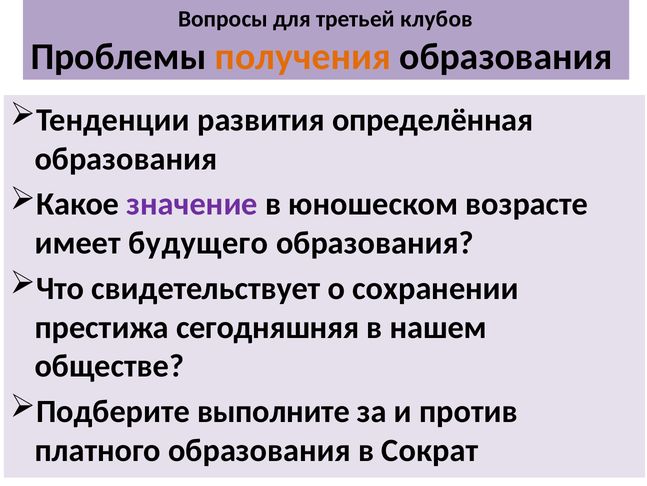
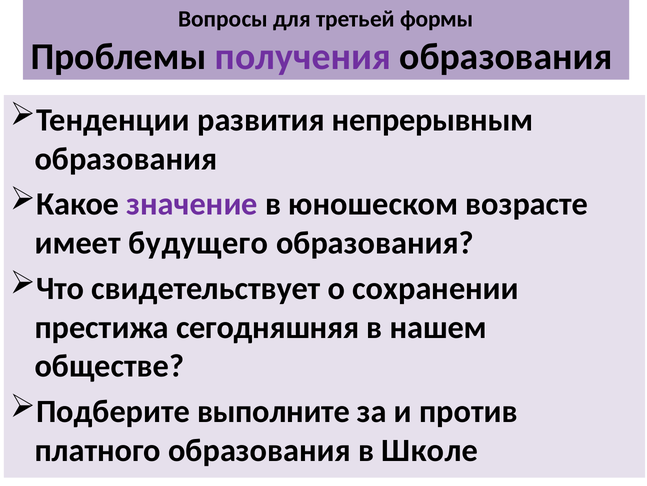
клубов: клубов -> формы (437, 19)
получения colour: orange -> purple (303, 57)
определённая: определённая -> непрерывным (433, 120)
Сократ: Сократ -> Школе (430, 450)
